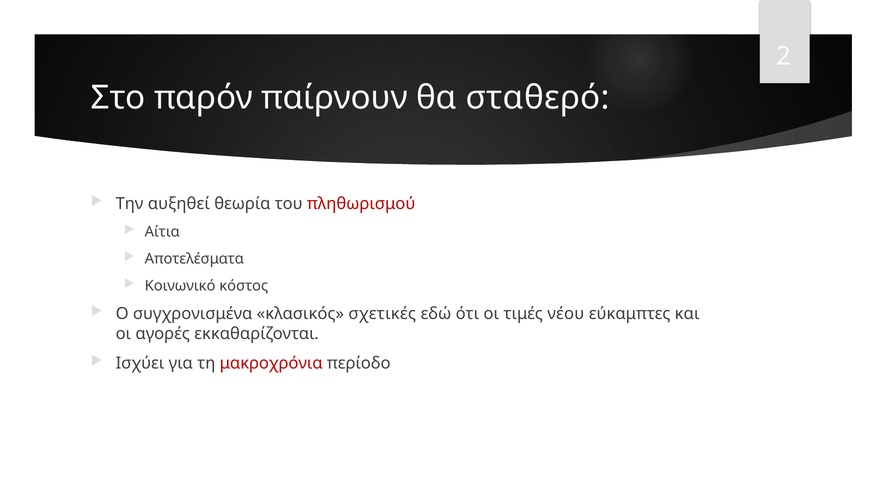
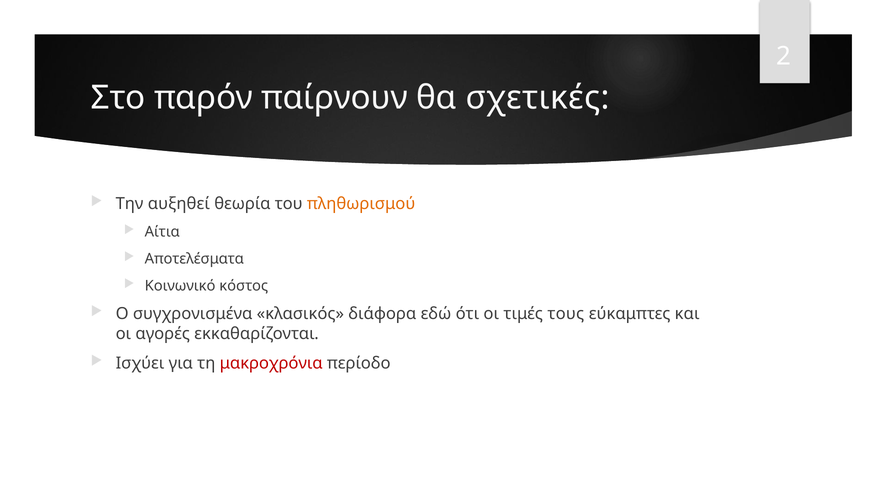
σταθερό: σταθερό -> σχετικές (538, 98)
πληθωρισμού colour: red -> orange (361, 204)
σχετικές: σχετικές -> διάφορα (382, 314)
νέου: νέου -> τους (566, 314)
